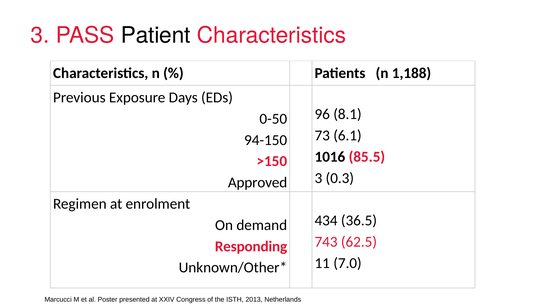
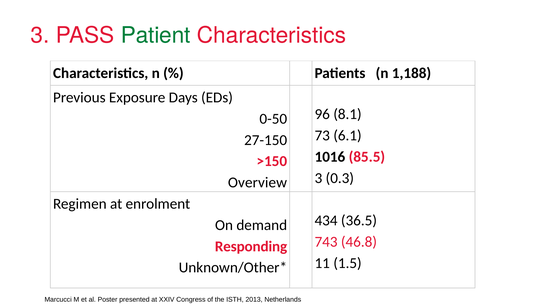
Patient colour: black -> green (156, 35)
94-150: 94-150 -> 27-150 (266, 140)
Approved: Approved -> Overview (257, 183)
62.5: 62.5 -> 46.8 (359, 242)
7.0: 7.0 -> 1.5 (347, 263)
